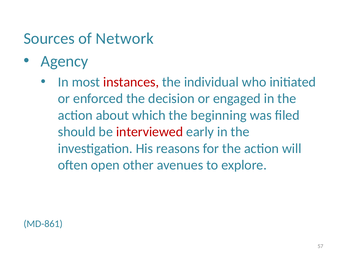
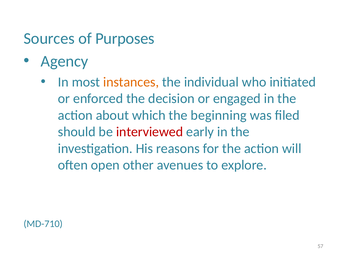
Network: Network -> Purposes (125, 38)
instances colour: red -> orange (131, 82)
MD-861: MD-861 -> MD-710 (43, 224)
